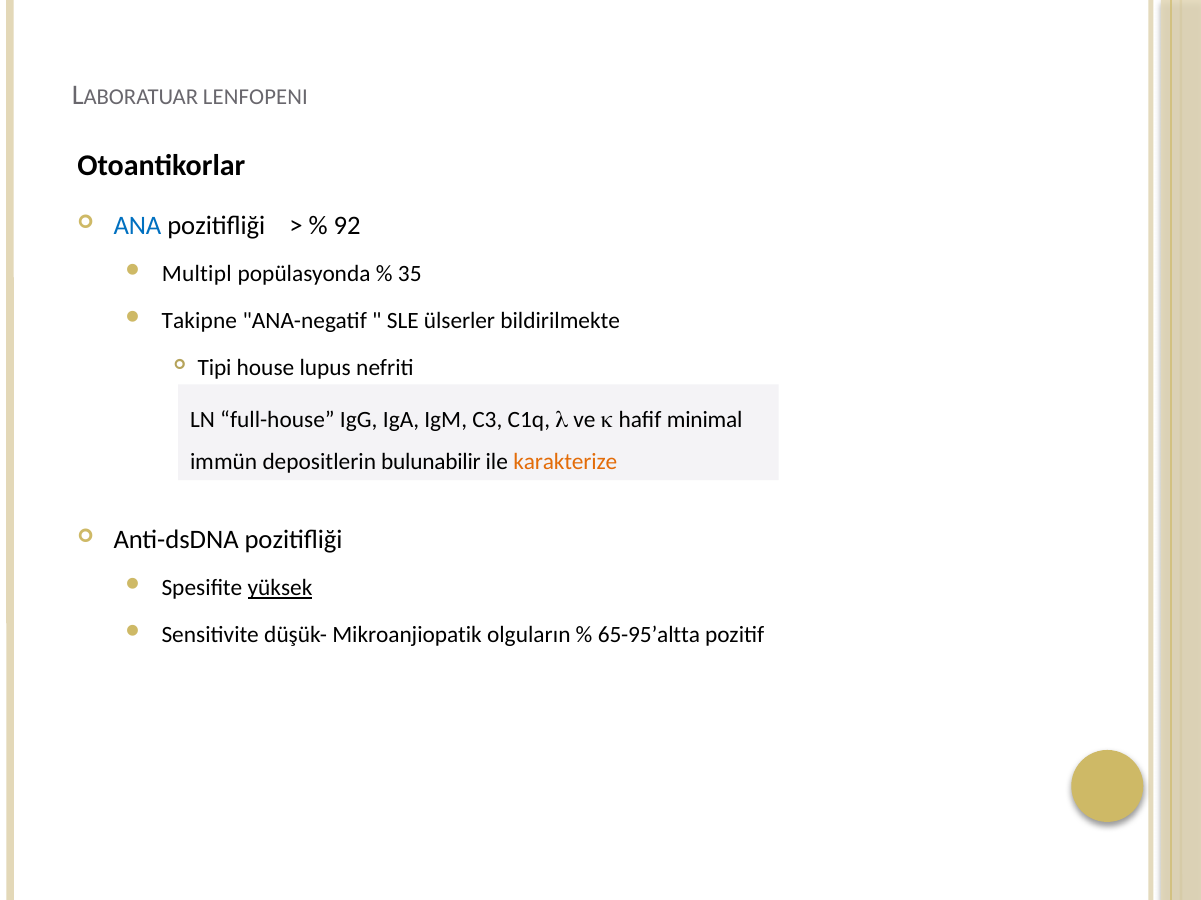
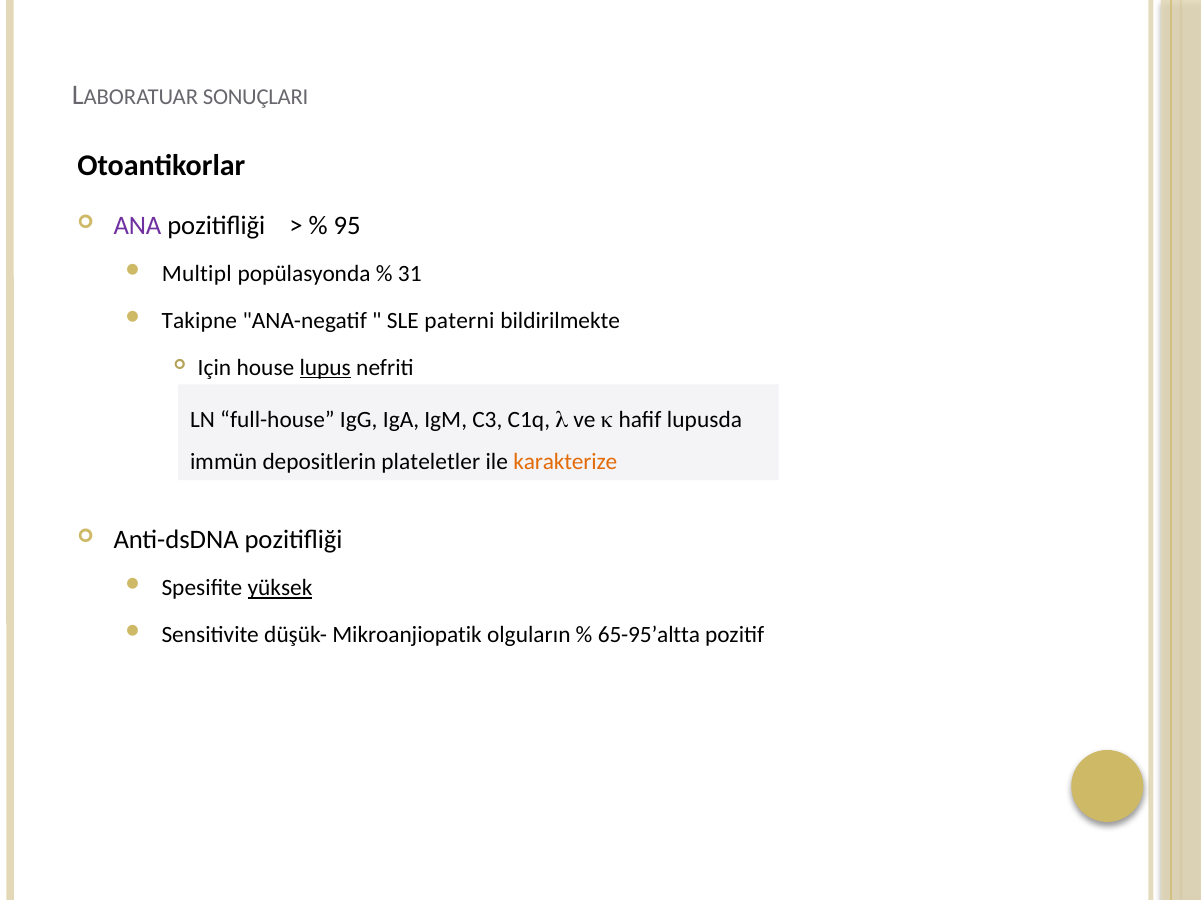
LENFOPENI: LENFOPENI -> SONUÇLARI (256, 97)
ANA colour: blue -> purple (137, 226)
92: 92 -> 95 (347, 226)
35: 35 -> 31 (410, 274)
ülserler: ülserler -> paterni (459, 321)
Tipi: Tipi -> Için (214, 368)
lupus underline: none -> present (325, 368)
minimal: minimal -> lupusda (704, 420)
bulunabilir: bulunabilir -> plateletler (431, 462)
